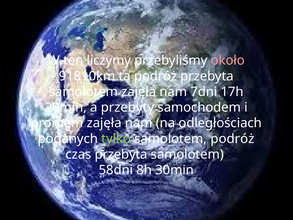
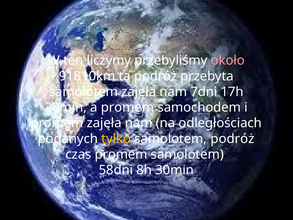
a przebyty: przebyty -> promem (128, 107)
tylko colour: light green -> yellow (116, 139)
czas przebyta: przebyta -> promem (121, 154)
